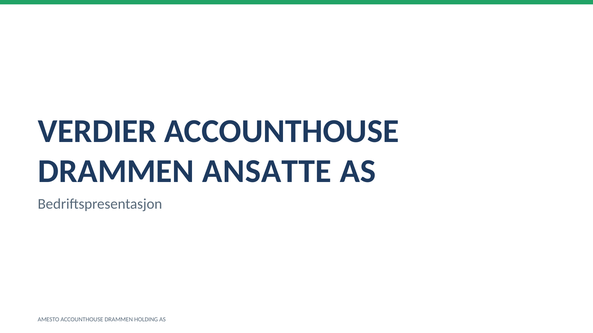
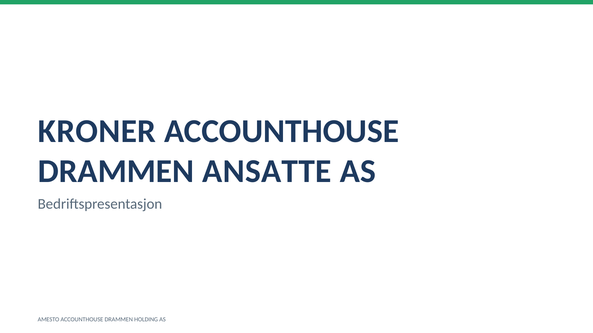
VERDIER: VERDIER -> KRONER (97, 132)
